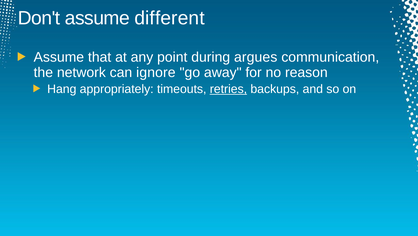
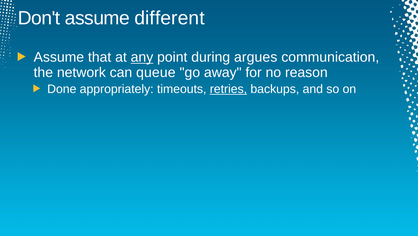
any underline: none -> present (142, 57)
ignore: ignore -> queue (156, 72)
Hang: Hang -> Done (62, 89)
